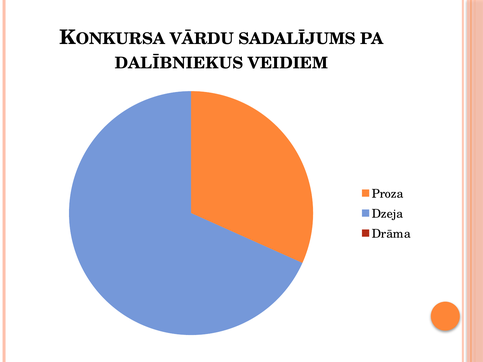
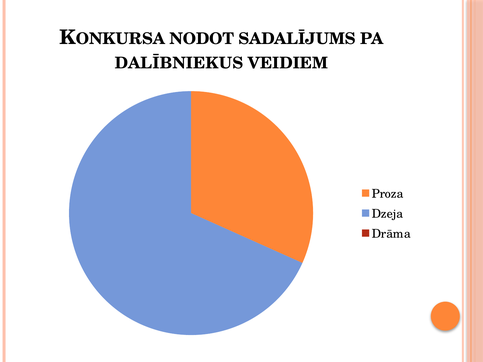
VĀRDU: VĀRDU -> NODOT (202, 39)
